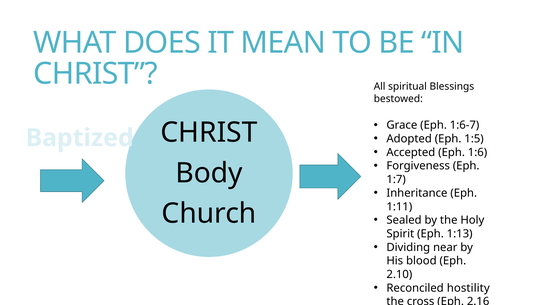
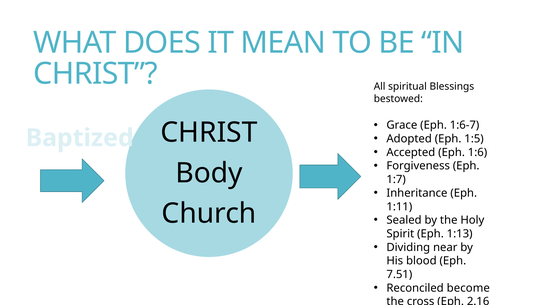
2.10: 2.10 -> 7.51 (399, 274)
hostility: hostility -> become (468, 288)
